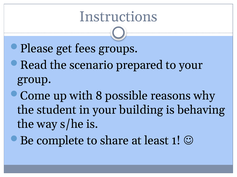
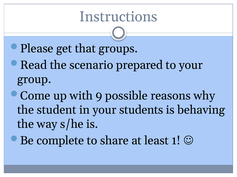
fees: fees -> that (85, 49)
8: 8 -> 9 (99, 96)
building: building -> students (141, 110)
